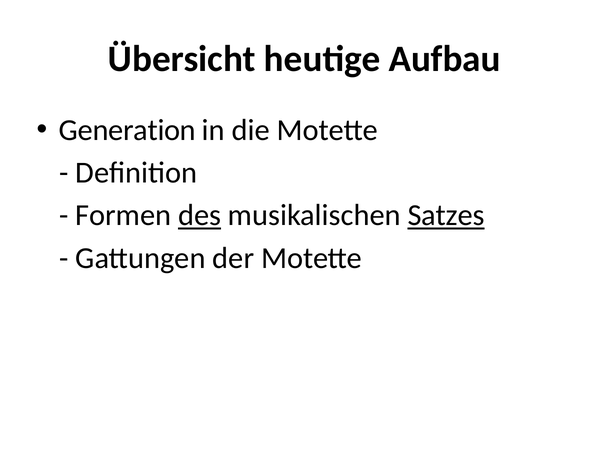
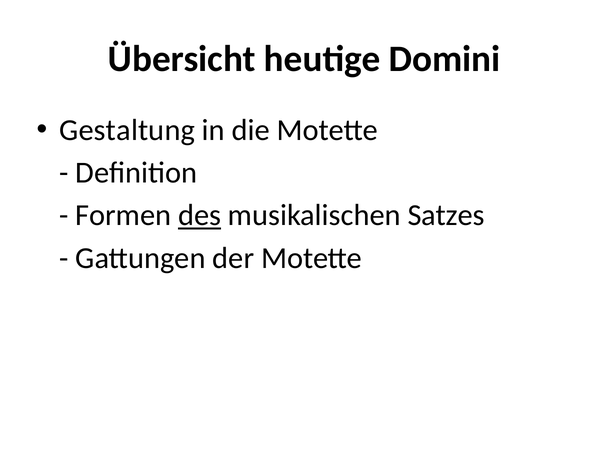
Aufbau: Aufbau -> Domini (445, 59)
Generation: Generation -> Gestaltung (127, 130)
Satzes underline: present -> none (446, 215)
